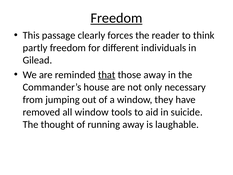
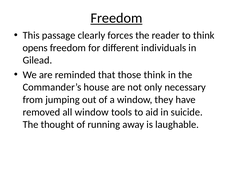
partly: partly -> opens (35, 48)
that underline: present -> none (107, 75)
those away: away -> think (155, 75)
